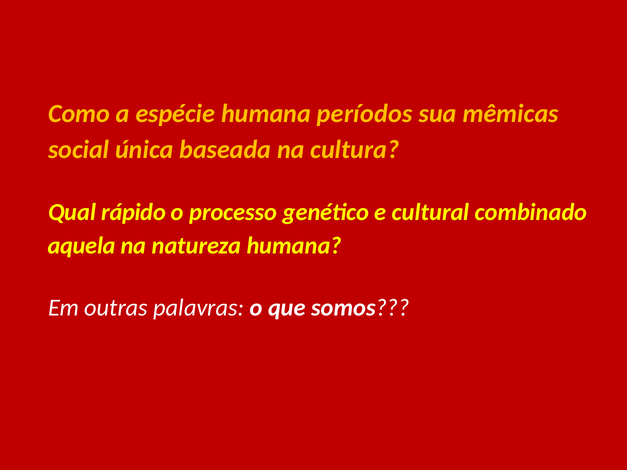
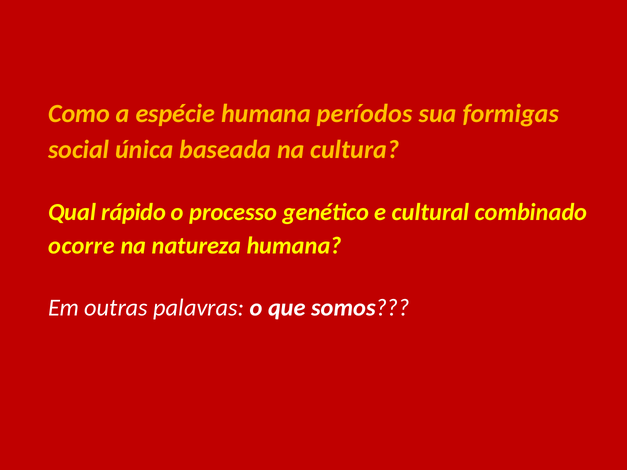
mêmicas: mêmicas -> formigas (511, 114)
aquela: aquela -> ocorre (81, 246)
